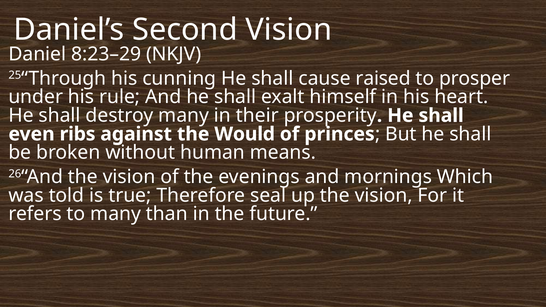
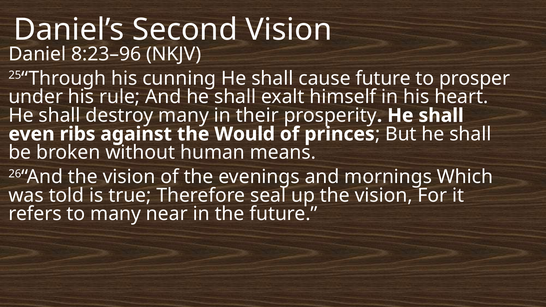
8:23–29: 8:23–29 -> 8:23–96 (106, 54)
cause raised: raised -> future (383, 78)
than: than -> near (167, 214)
